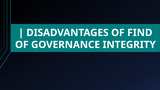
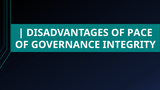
FIND: FIND -> PACE (140, 33)
